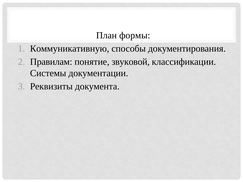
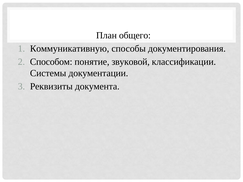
формы: формы -> общего (135, 36)
Правилам: Правилам -> Способом (51, 62)
